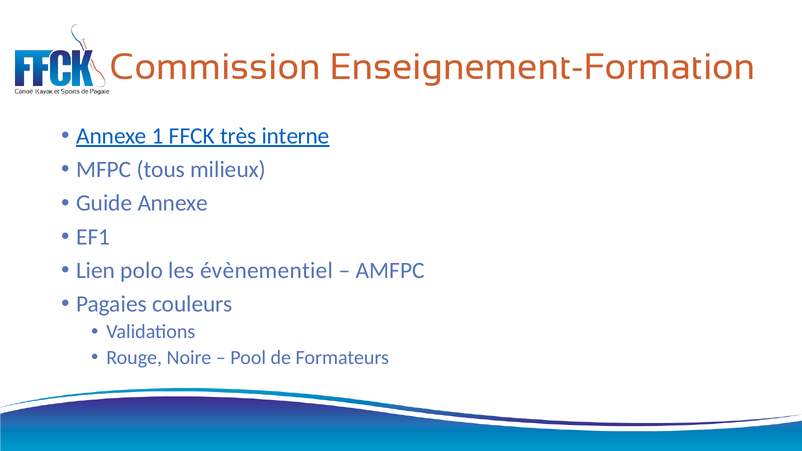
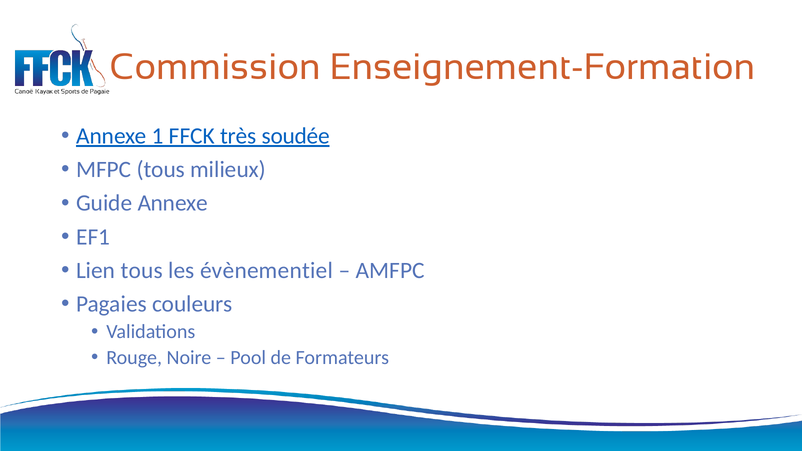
interne: interne -> soudée (296, 136)
Lien polo: polo -> tous (142, 271)
